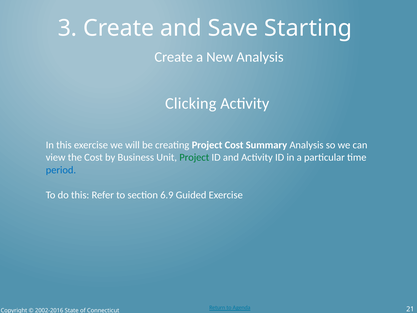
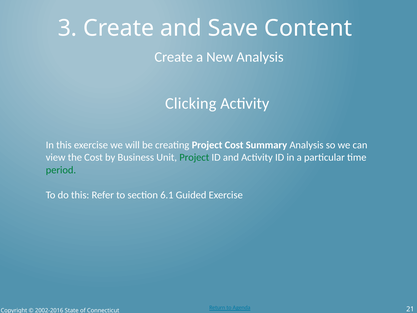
Starting: Starting -> Content (308, 28)
period colour: blue -> green (61, 170)
6.9: 6.9 -> 6.1 (167, 195)
